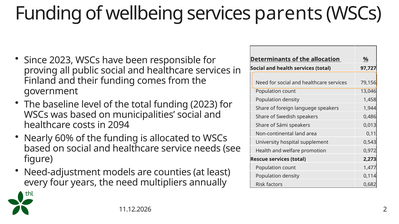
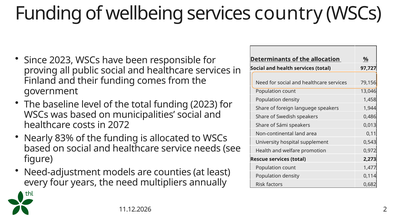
parents: parents -> country (289, 13)
2094: 2094 -> 2072 (119, 125)
60%: 60% -> 83% (64, 139)
